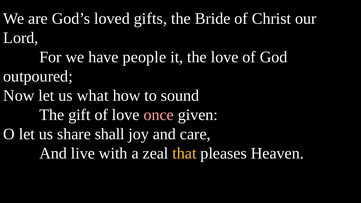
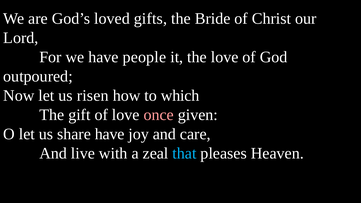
what: what -> risen (93, 96)
sound: sound -> which (180, 96)
share shall: shall -> have (110, 134)
that colour: yellow -> light blue (184, 153)
